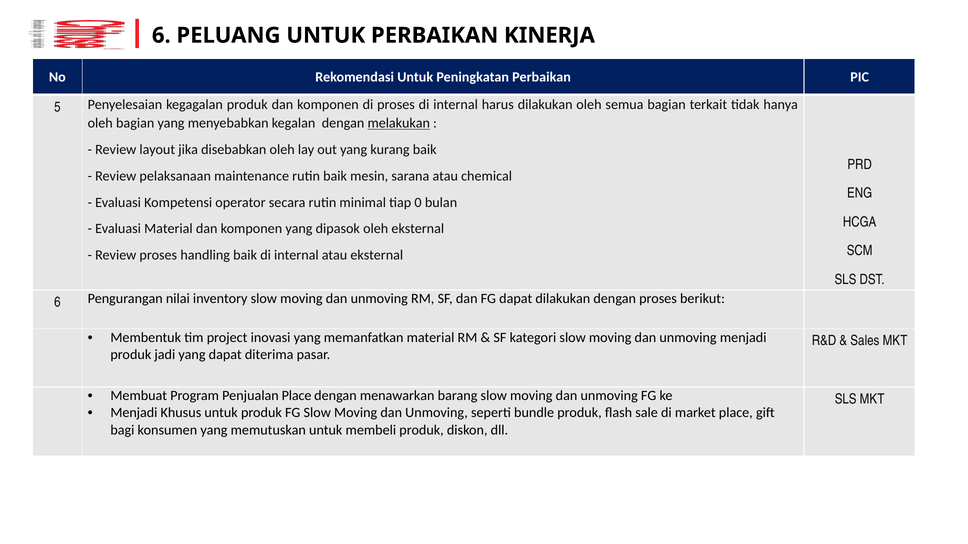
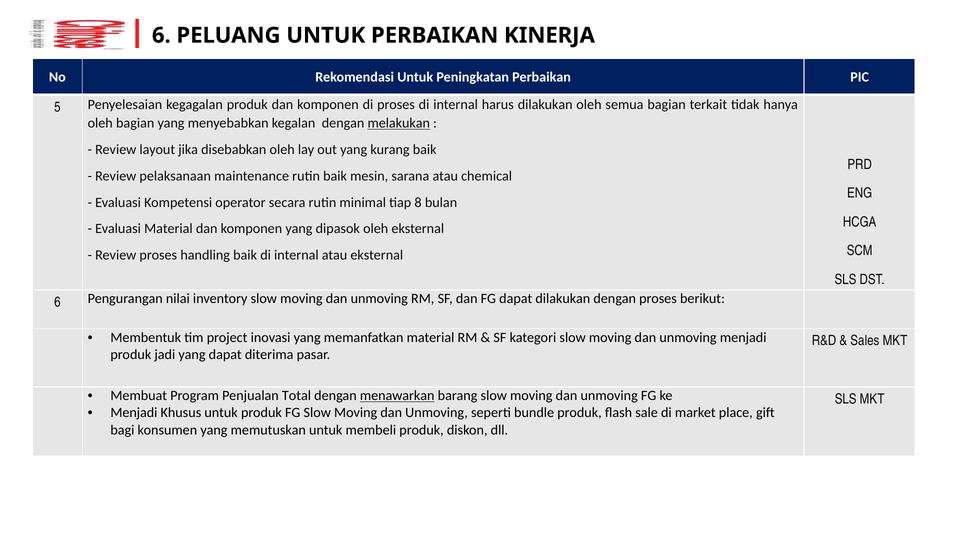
0: 0 -> 8 (418, 203)
Penjualan Place: Place -> Total (296, 396)
menawarkan underline: none -> present (397, 396)
